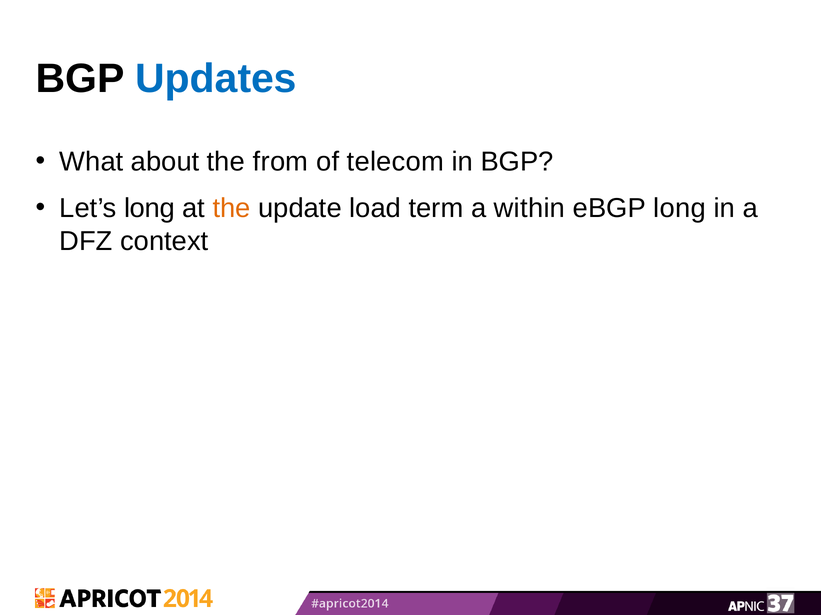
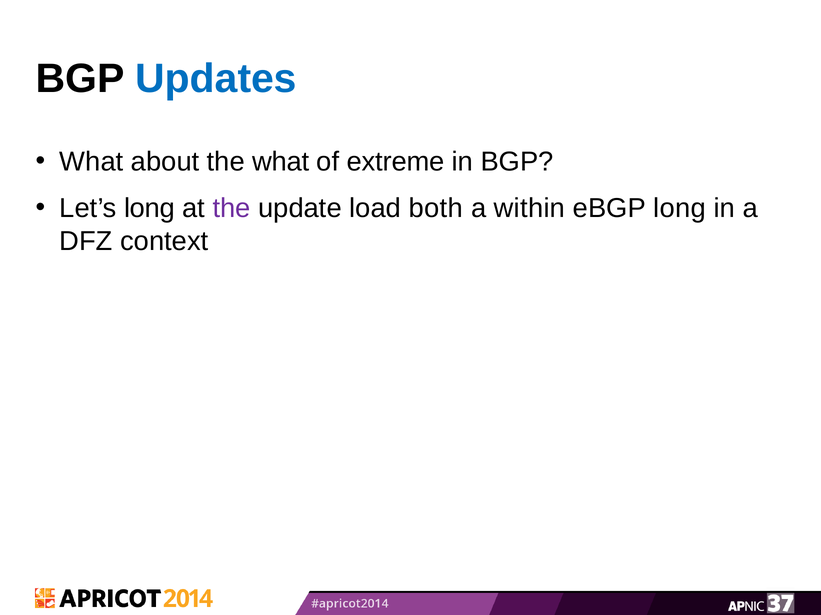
the from: from -> what (281, 162)
telecom: telecom -> extreme (396, 162)
the colour: orange -> purple (232, 209)
term: term -> both (436, 209)
